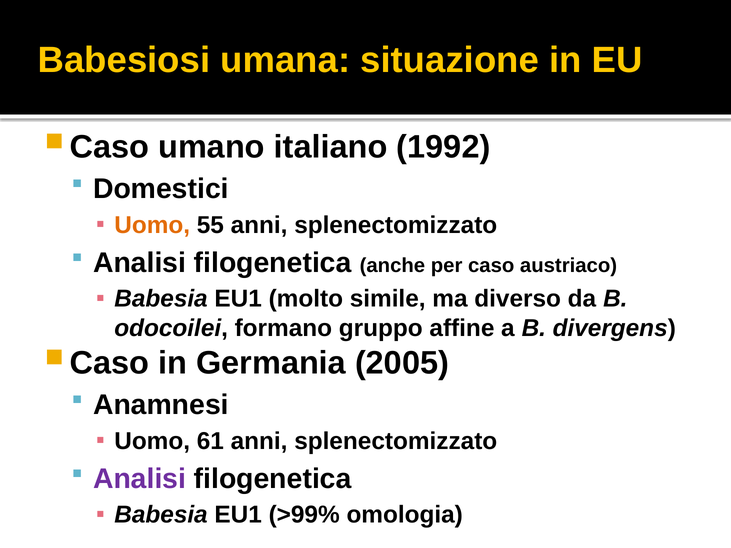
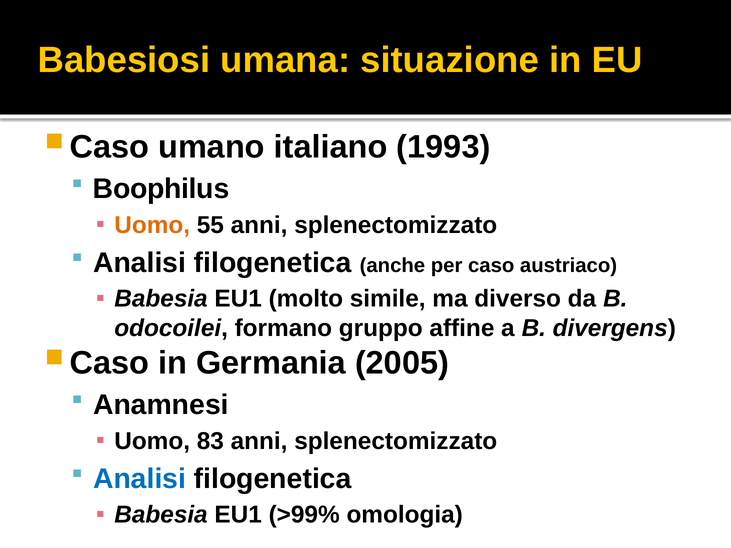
1992: 1992 -> 1993 (443, 147)
Domestici: Domestici -> Boophilus (161, 189)
61: 61 -> 83 (210, 441)
Analisi colour: purple -> blue (140, 479)
